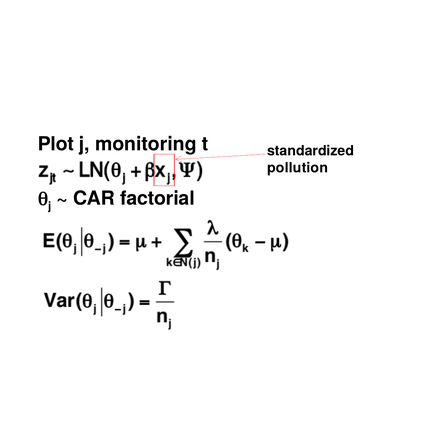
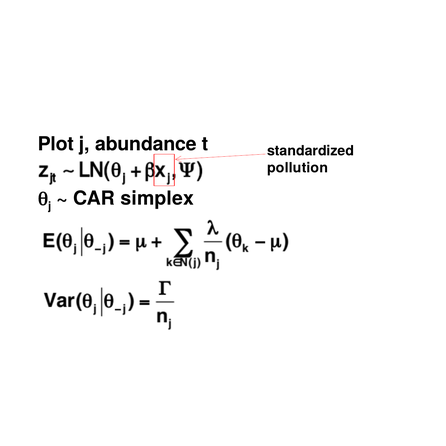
monitoring: monitoring -> abundance (146, 144)
factorial: factorial -> simplex (157, 199)
